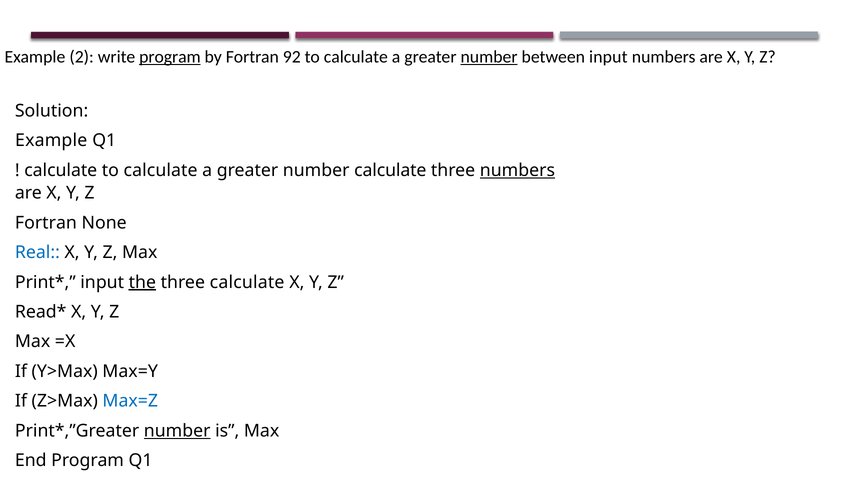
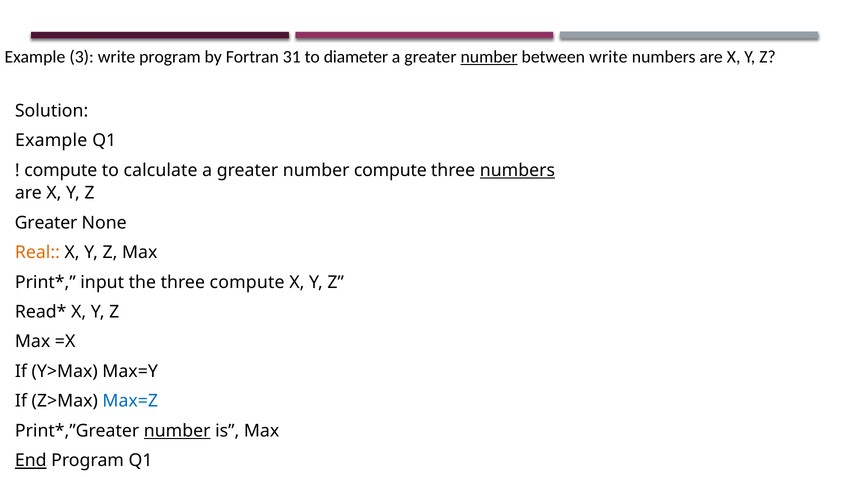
2: 2 -> 3 (82, 57)
program underline: present -> none (170, 57)
92: 92 -> 31 (292, 57)
calculate: calculate -> diameter (356, 57)
between input: input -> write (608, 57)
calculate: calculate -> compute (61, 170)
number calculate: calculate -> compute (390, 170)
Fortran: Fortran -> Greater (46, 223)
Real colour: blue -> orange (37, 253)
the underline: present -> none (142, 282)
three calculate: calculate -> compute (247, 282)
End underline: none -> present (31, 461)
